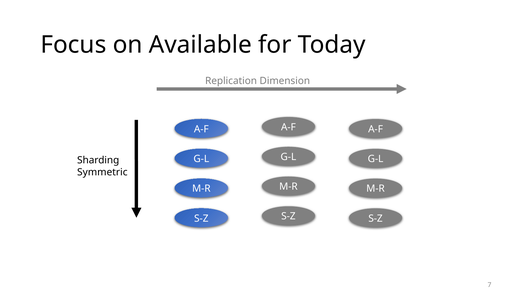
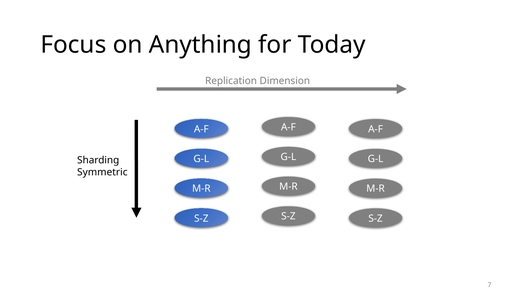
Available: Available -> Anything (200, 45)
